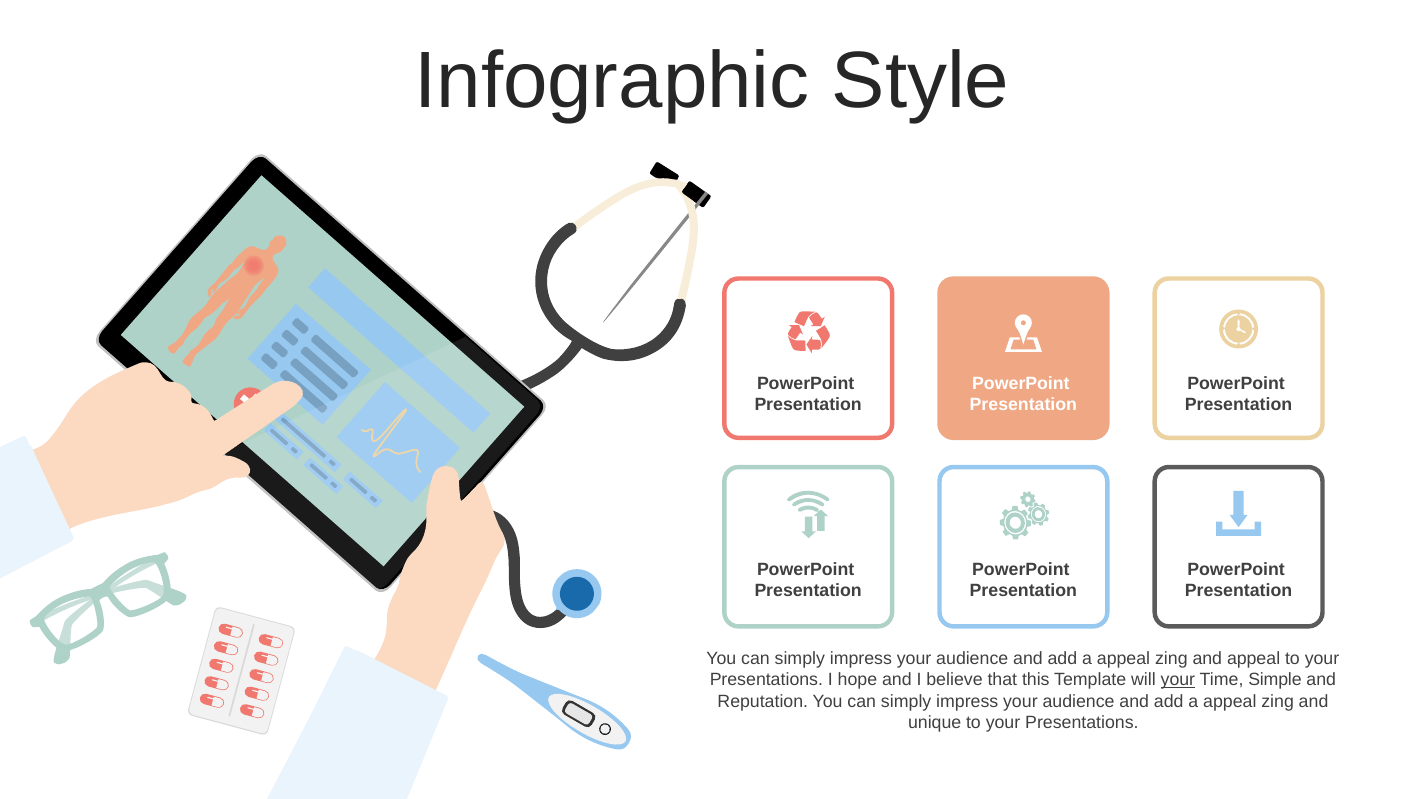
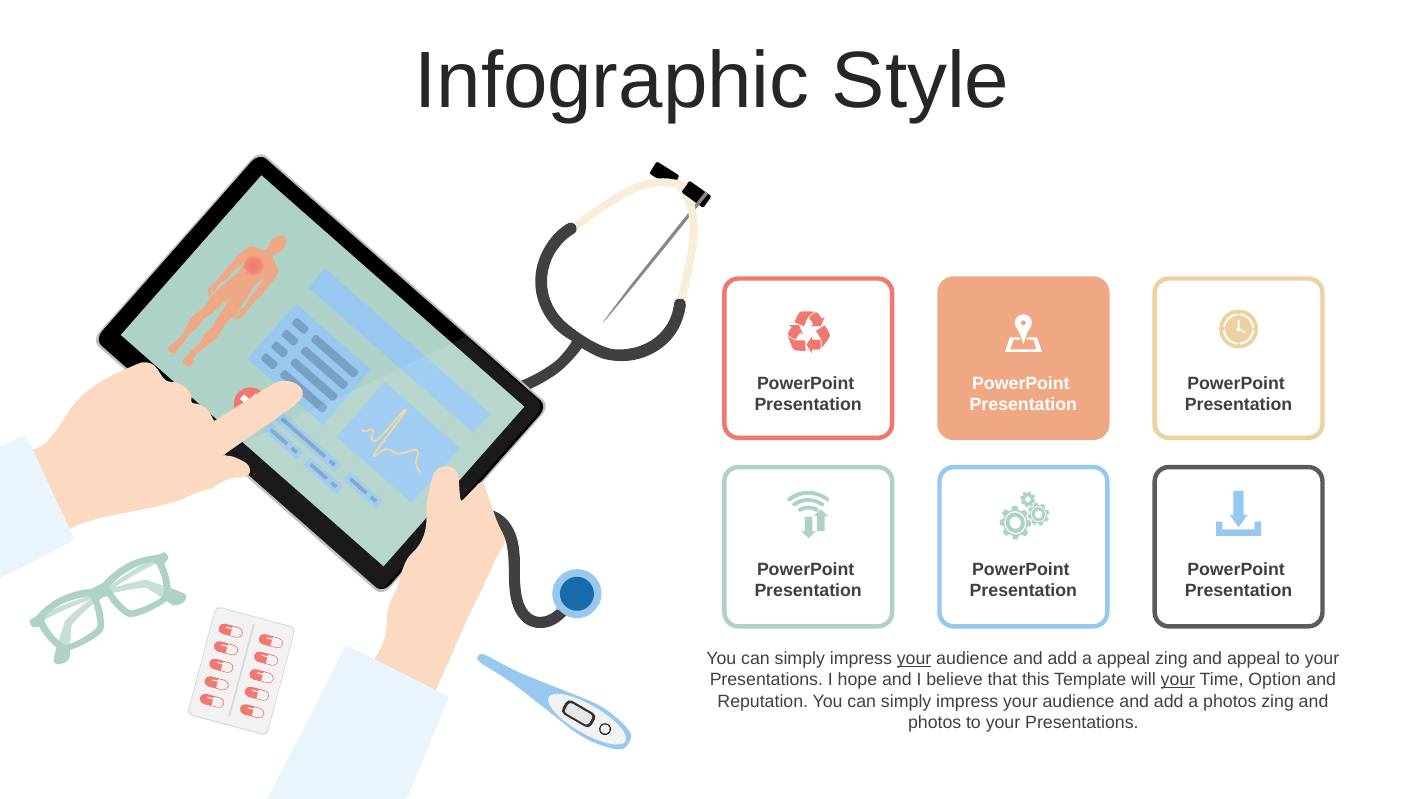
your underline: none -> present (914, 659)
Simple: Simple -> Option (1275, 680)
appeal: appeal -> photos (1230, 702)
unique: unique -> photos (935, 723)
